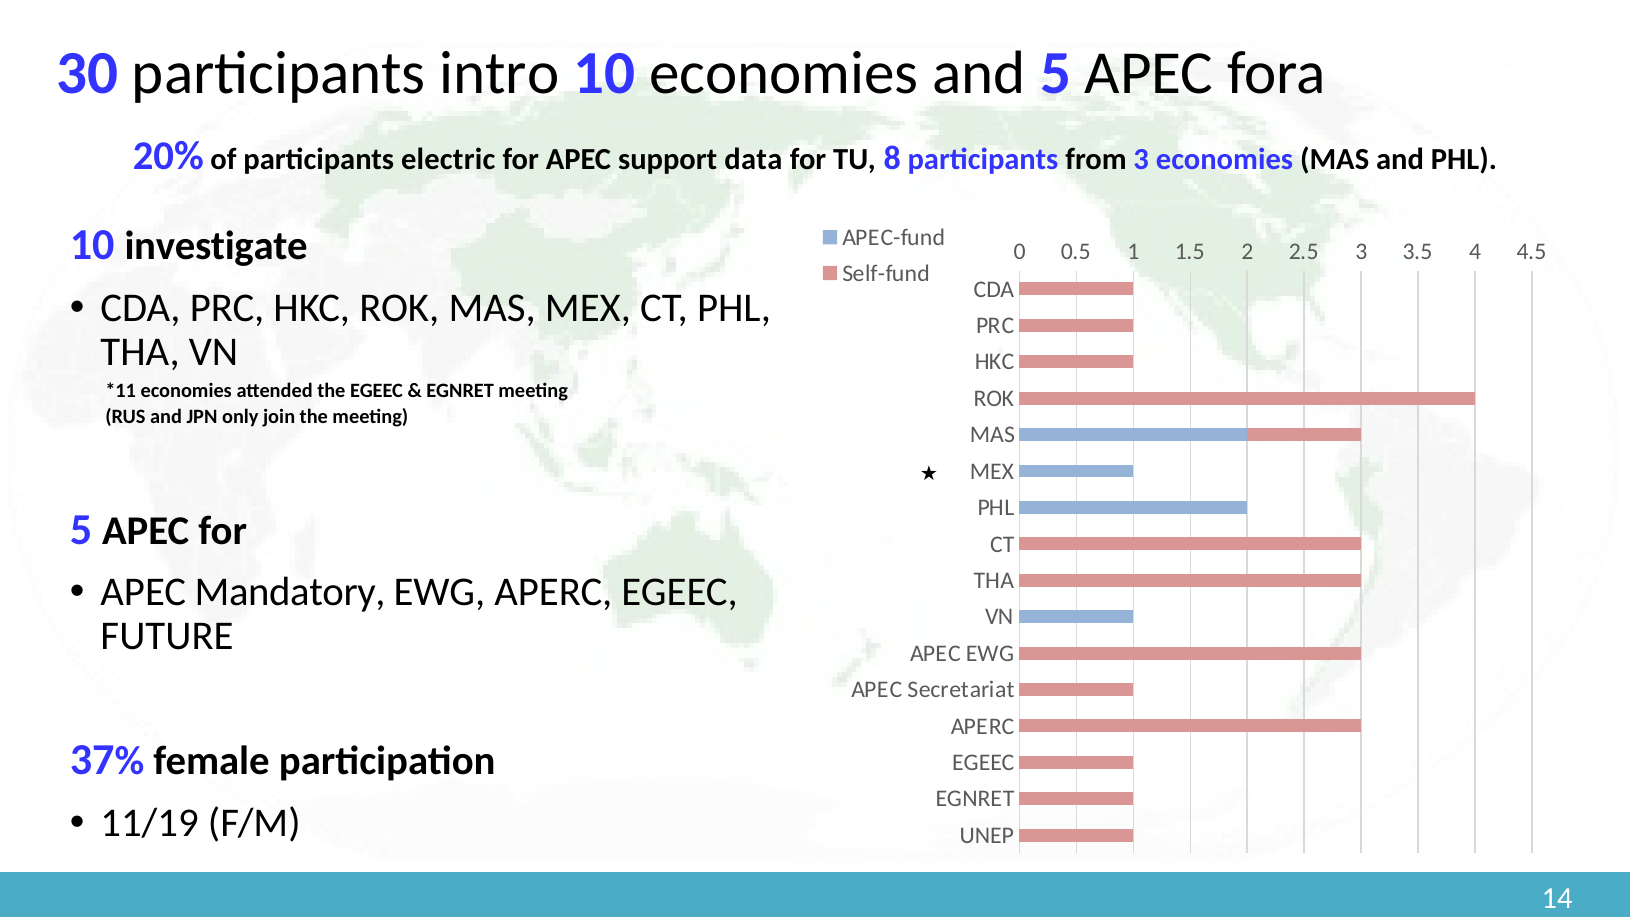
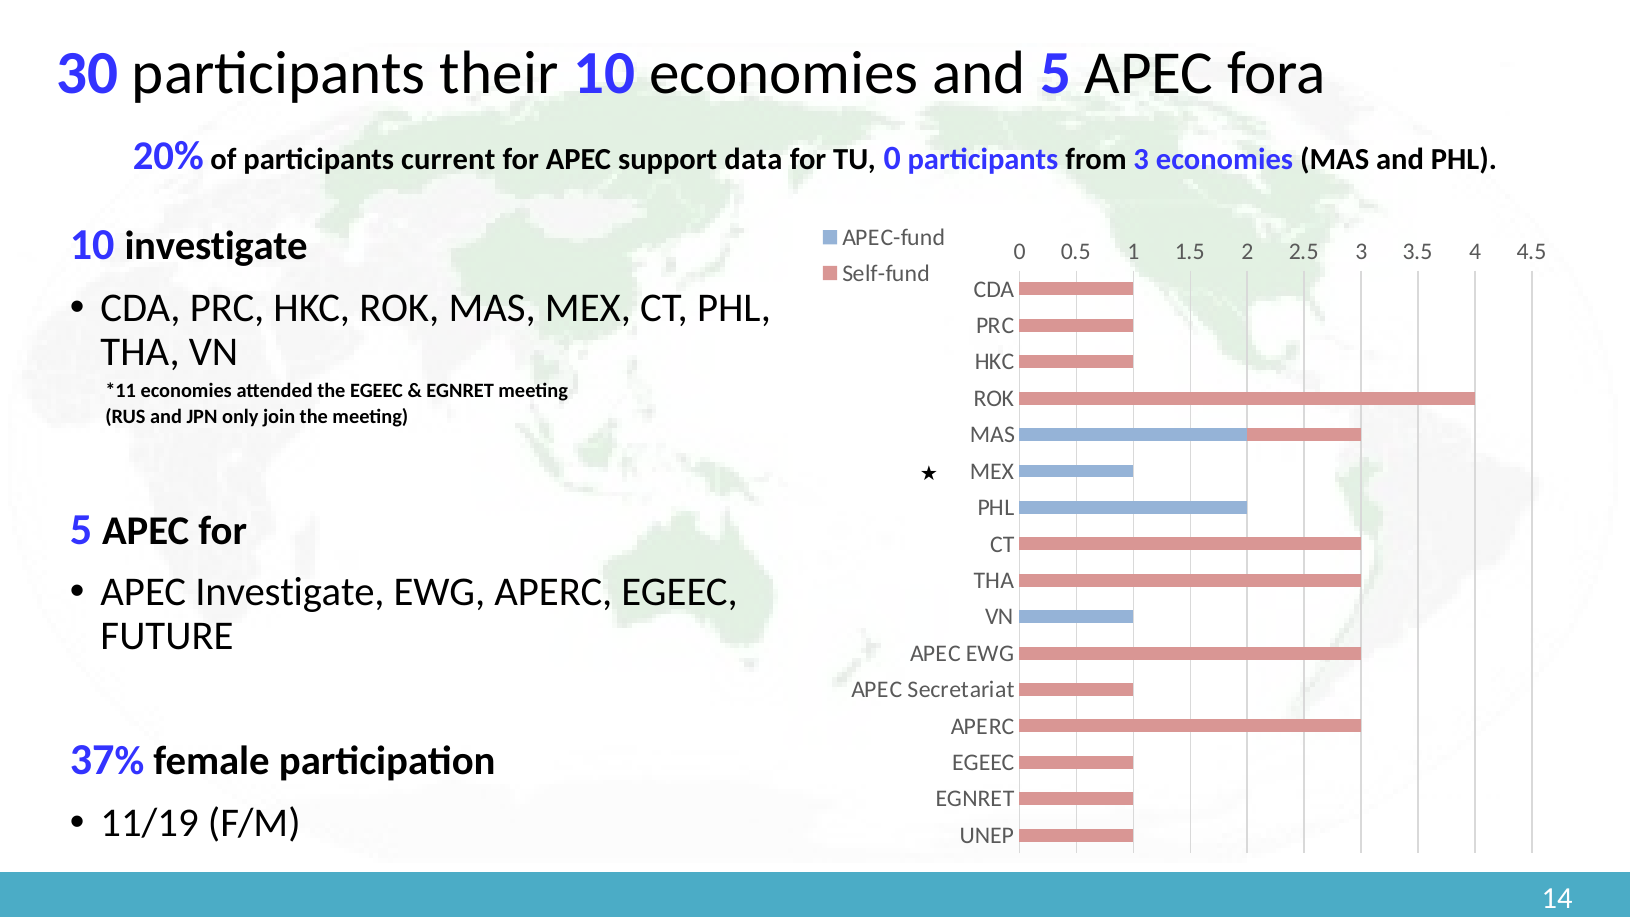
intro: intro -> their (499, 73)
electric: electric -> current (448, 159)
TU 8: 8 -> 0 (892, 158)
APEC Mandatory: Mandatory -> Investigate (290, 592)
